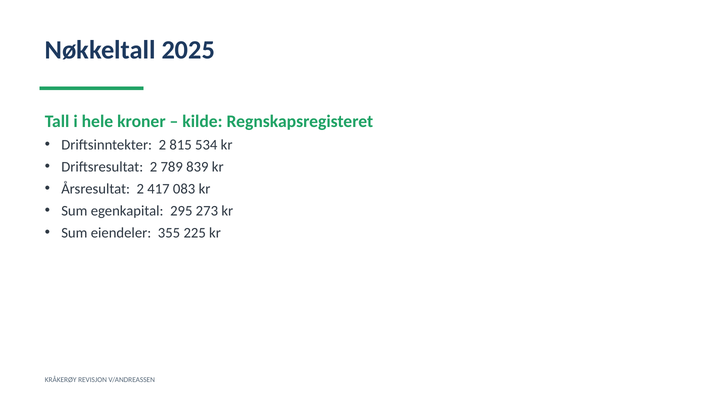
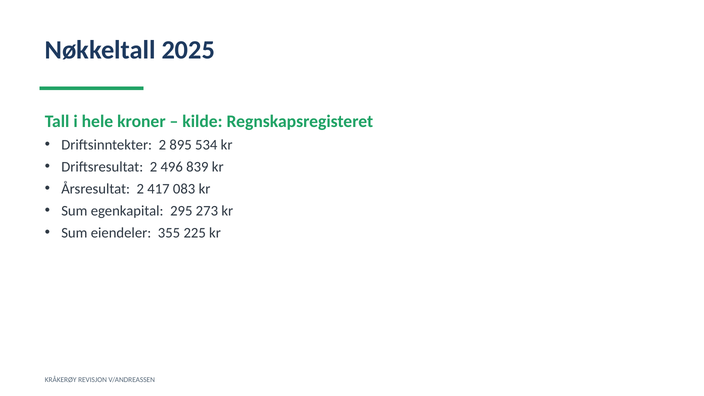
815: 815 -> 895 (181, 145)
789: 789 -> 496 (172, 167)
